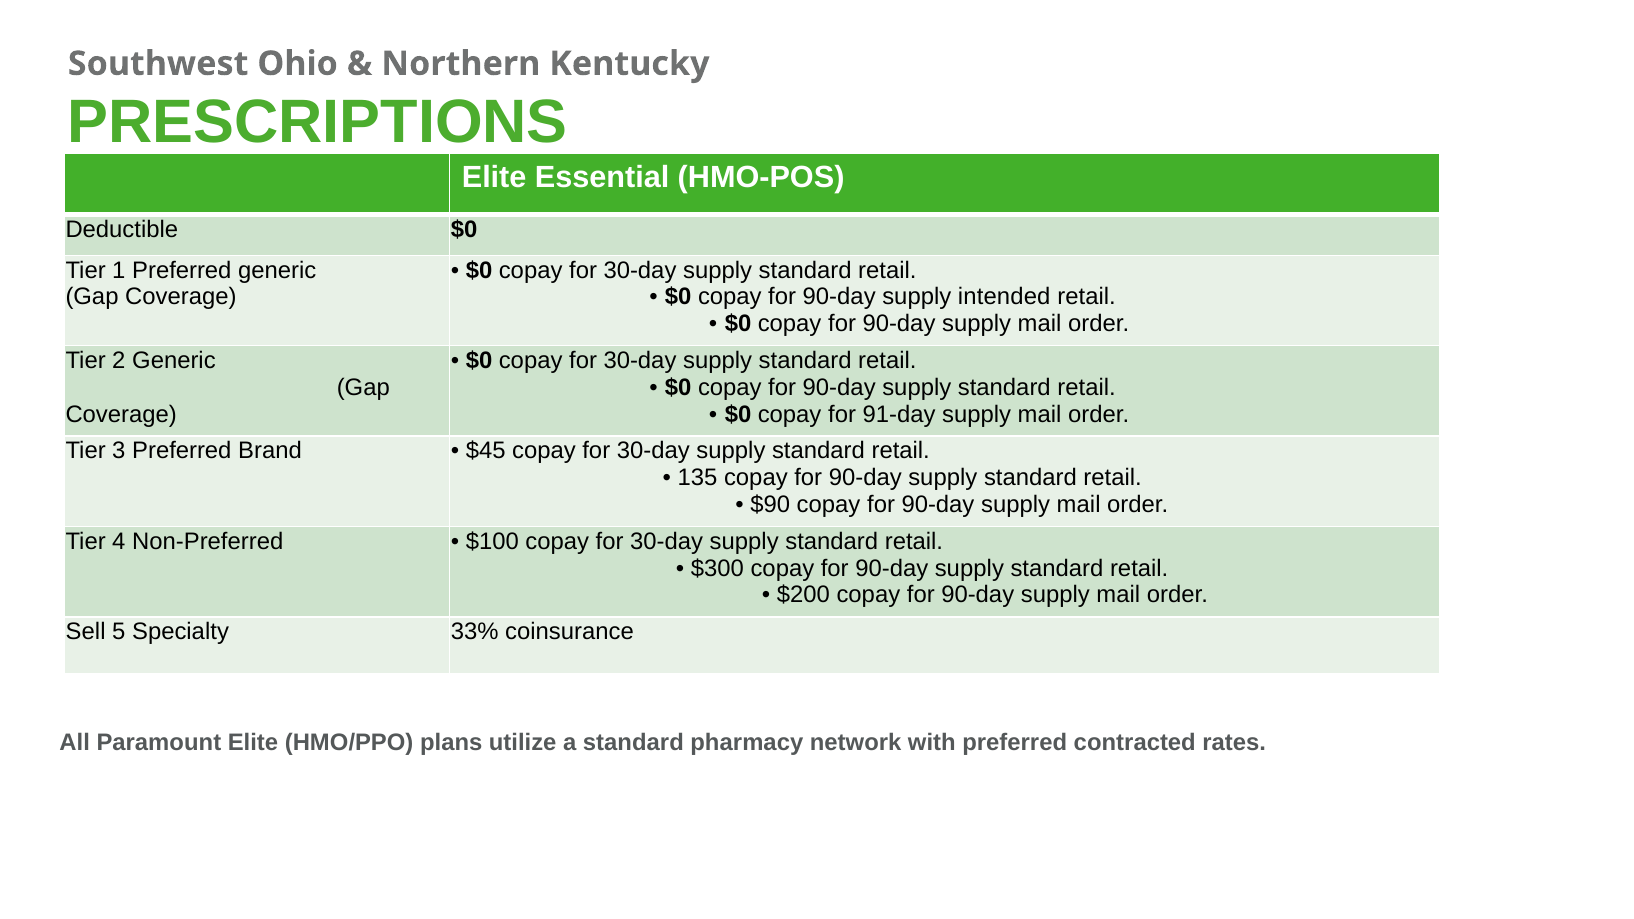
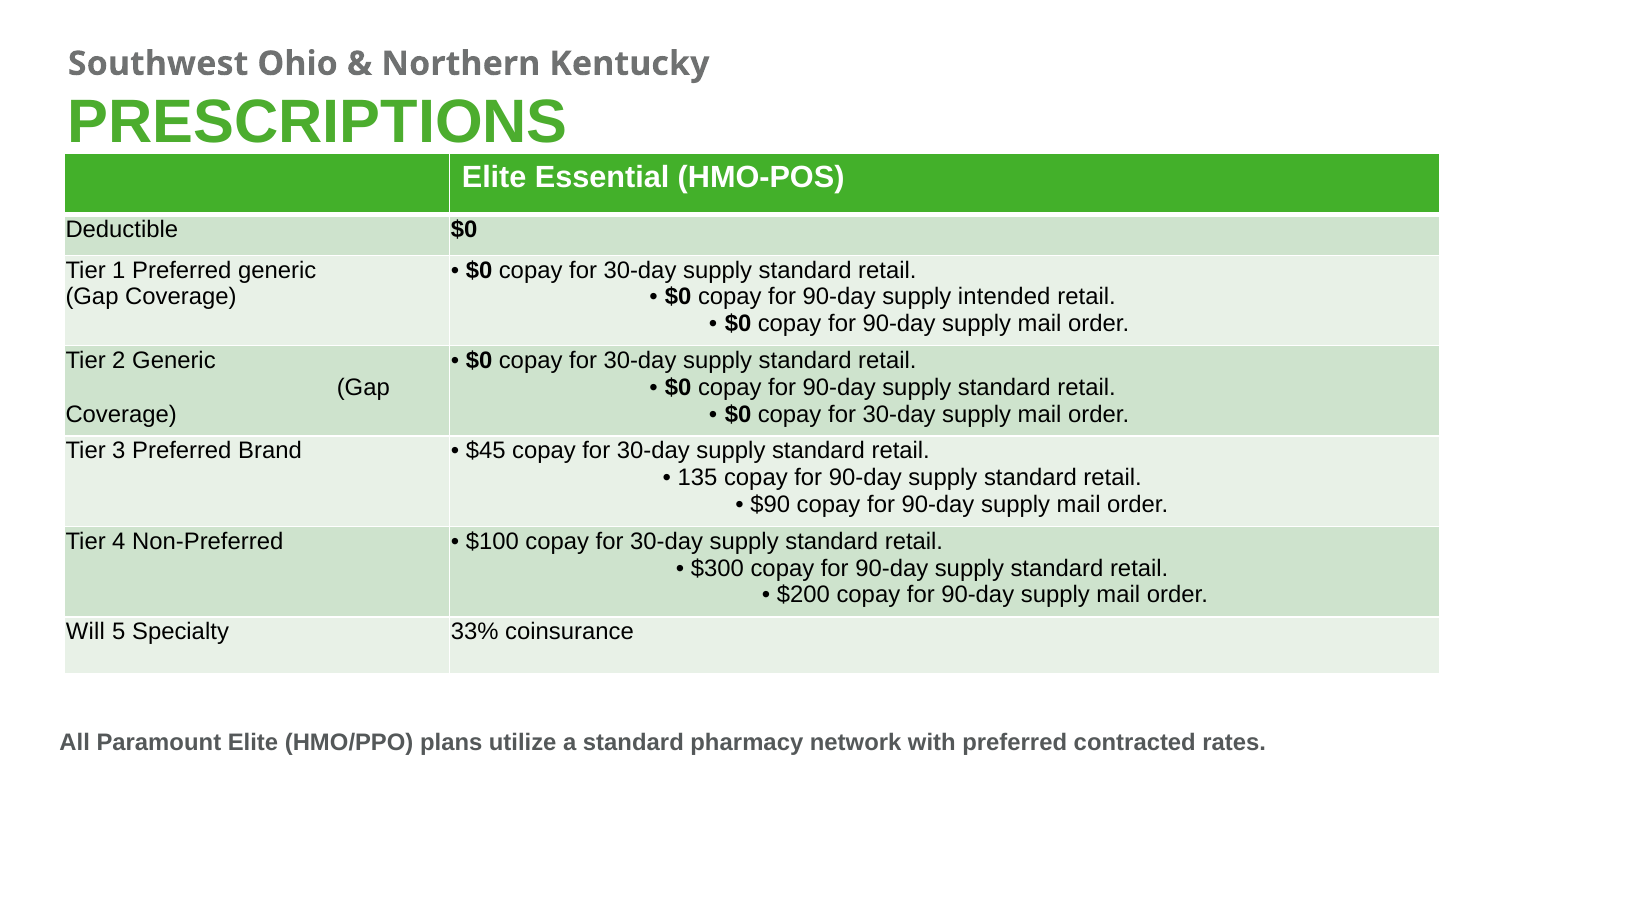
91-day: 91-day -> 30-day (899, 414)
Sell: Sell -> Will (85, 632)
